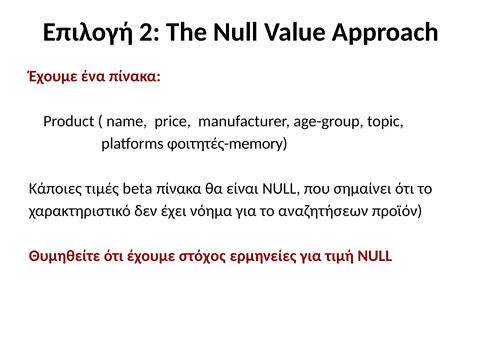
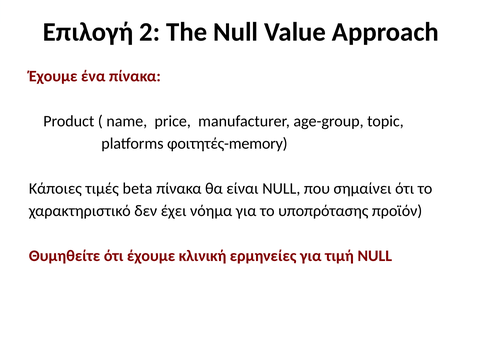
αναζητήσεων: αναζητήσεων -> υποπρότασης (323, 211)
στόχος: στόχος -> κλινική (202, 256)
